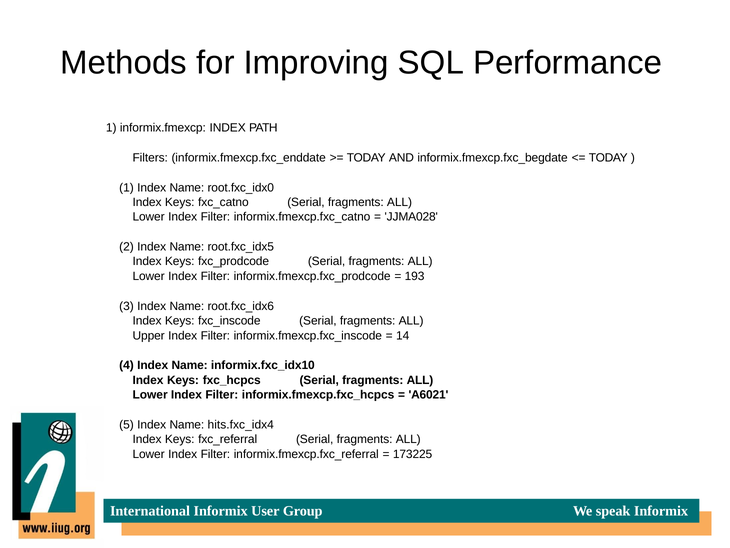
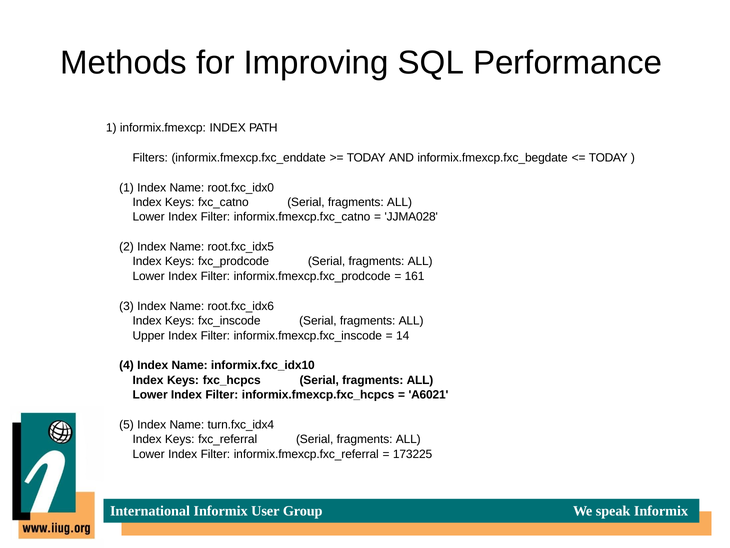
193: 193 -> 161 (415, 276)
hits.fxc_idx4: hits.fxc_idx4 -> turn.fxc_idx4 (241, 424)
